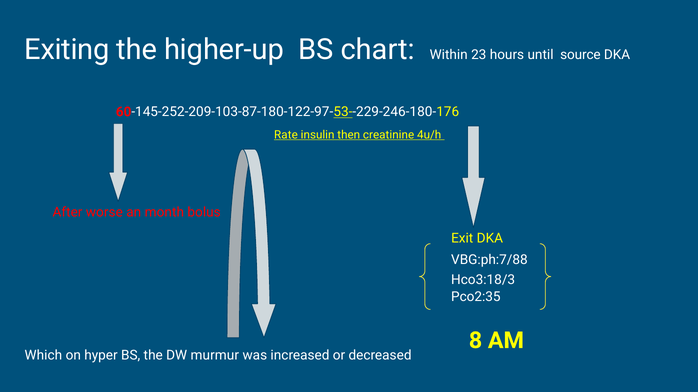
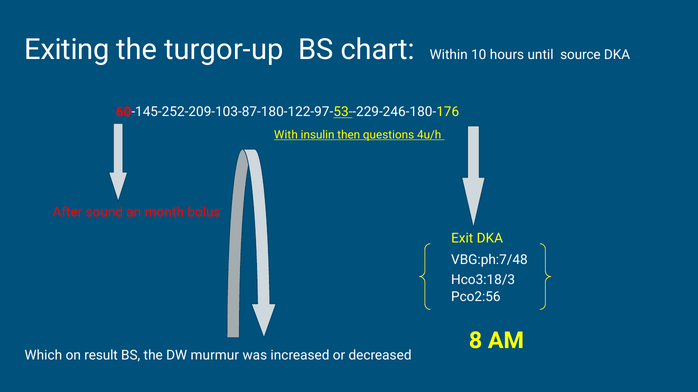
higher-up: higher-up -> turgor-up (224, 50)
23: 23 -> 10 (479, 55)
Rate: Rate -> With (286, 135)
creatinine: creatinine -> questions (389, 135)
worse: worse -> sound (104, 212)
VBG:ph:7/88: VBG:ph:7/88 -> VBG:ph:7/48 (489, 260)
Pco2:35: Pco2:35 -> Pco2:56 (476, 297)
hyper: hyper -> result (101, 356)
